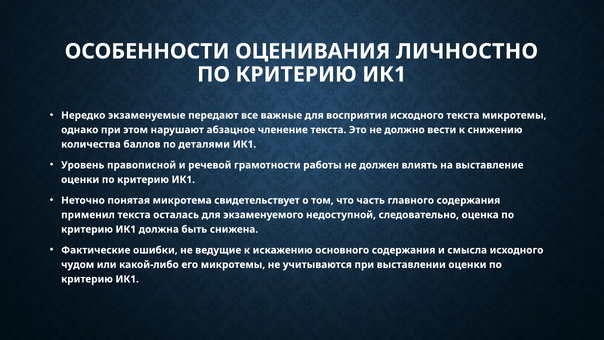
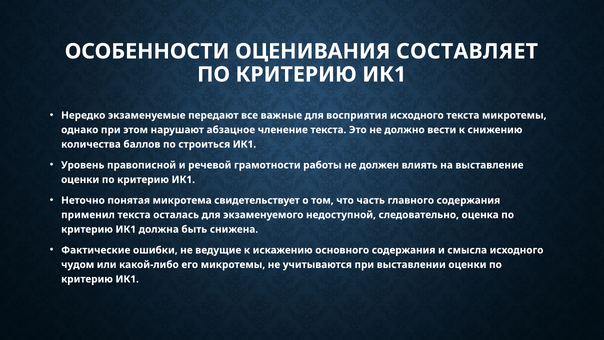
ЛИЧНОСТНО: ЛИЧНОСТНО -> СОСТАВЛЯЕТ (467, 51)
деталями: деталями -> строиться (204, 144)
